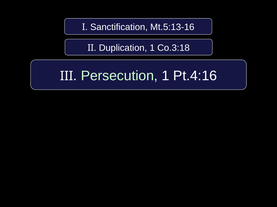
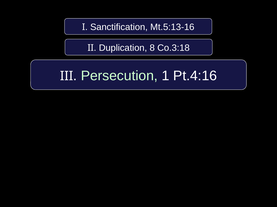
Duplication 1: 1 -> 8 (152, 48)
